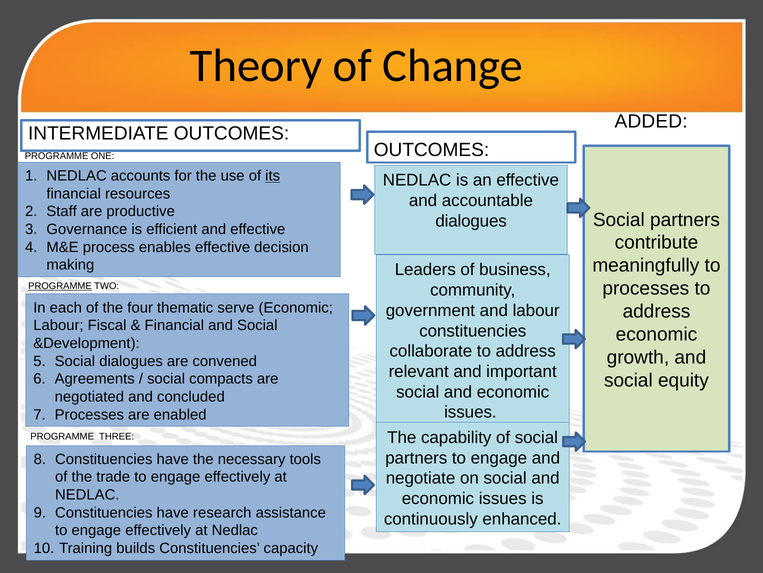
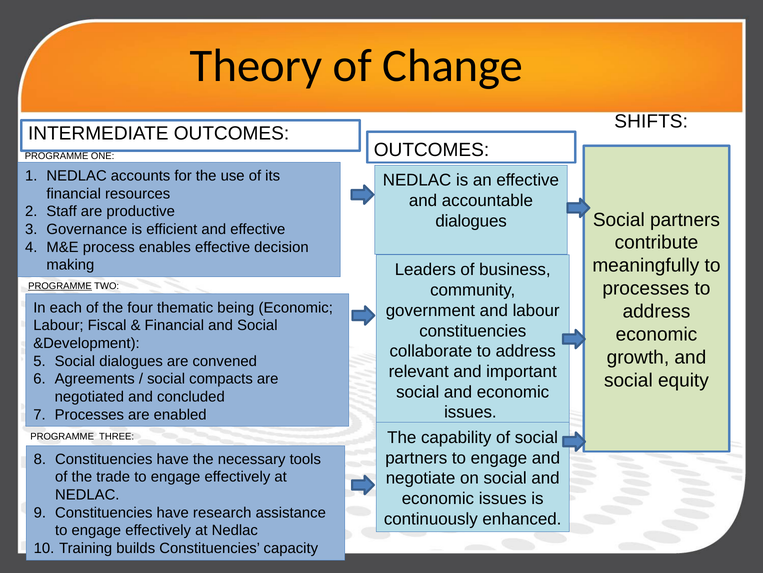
ADDED: ADDED -> SHIFTS (651, 121)
its underline: present -> none (273, 176)
serve: serve -> being (236, 307)
